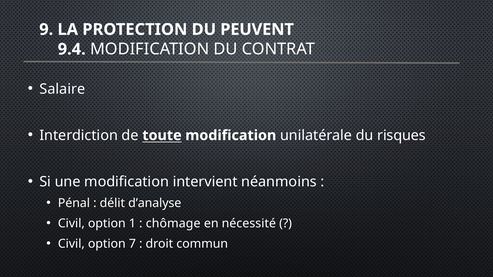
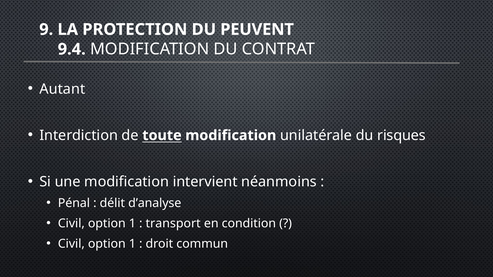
Salaire: Salaire -> Autant (62, 89)
chômage: chômage -> transport (173, 224)
nécessité: nécessité -> condition (249, 224)
7: 7 -> 1 (132, 244)
